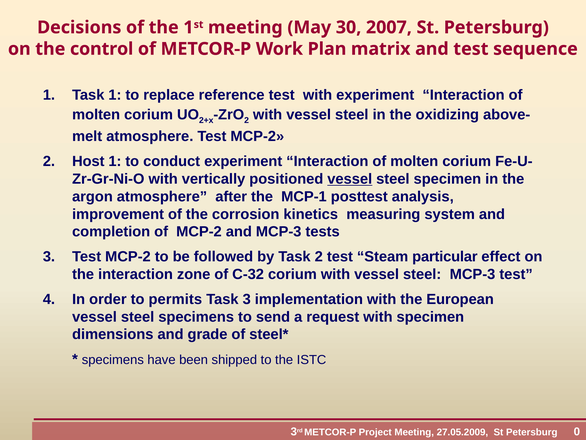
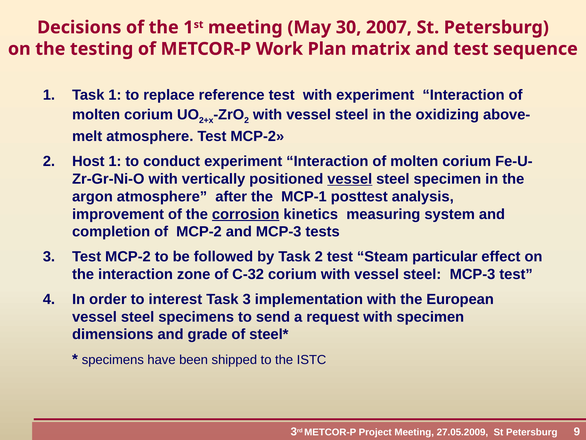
control: control -> testing (102, 49)
corrosion underline: none -> present (246, 214)
permits: permits -> interest (175, 299)
0: 0 -> 9 (577, 431)
